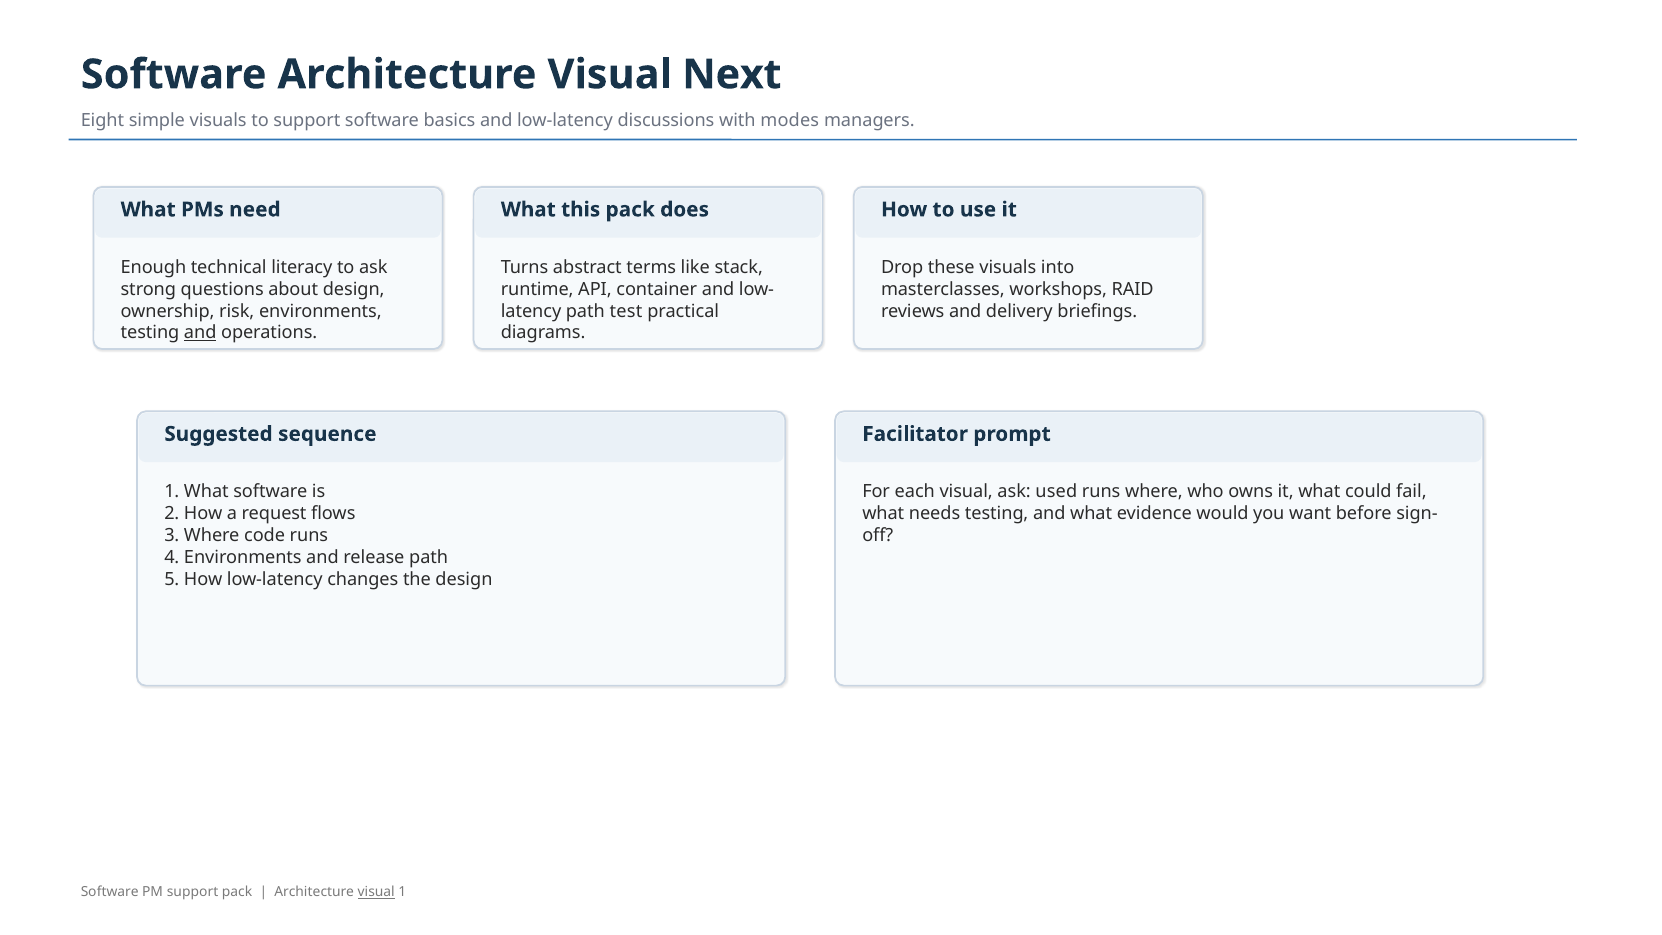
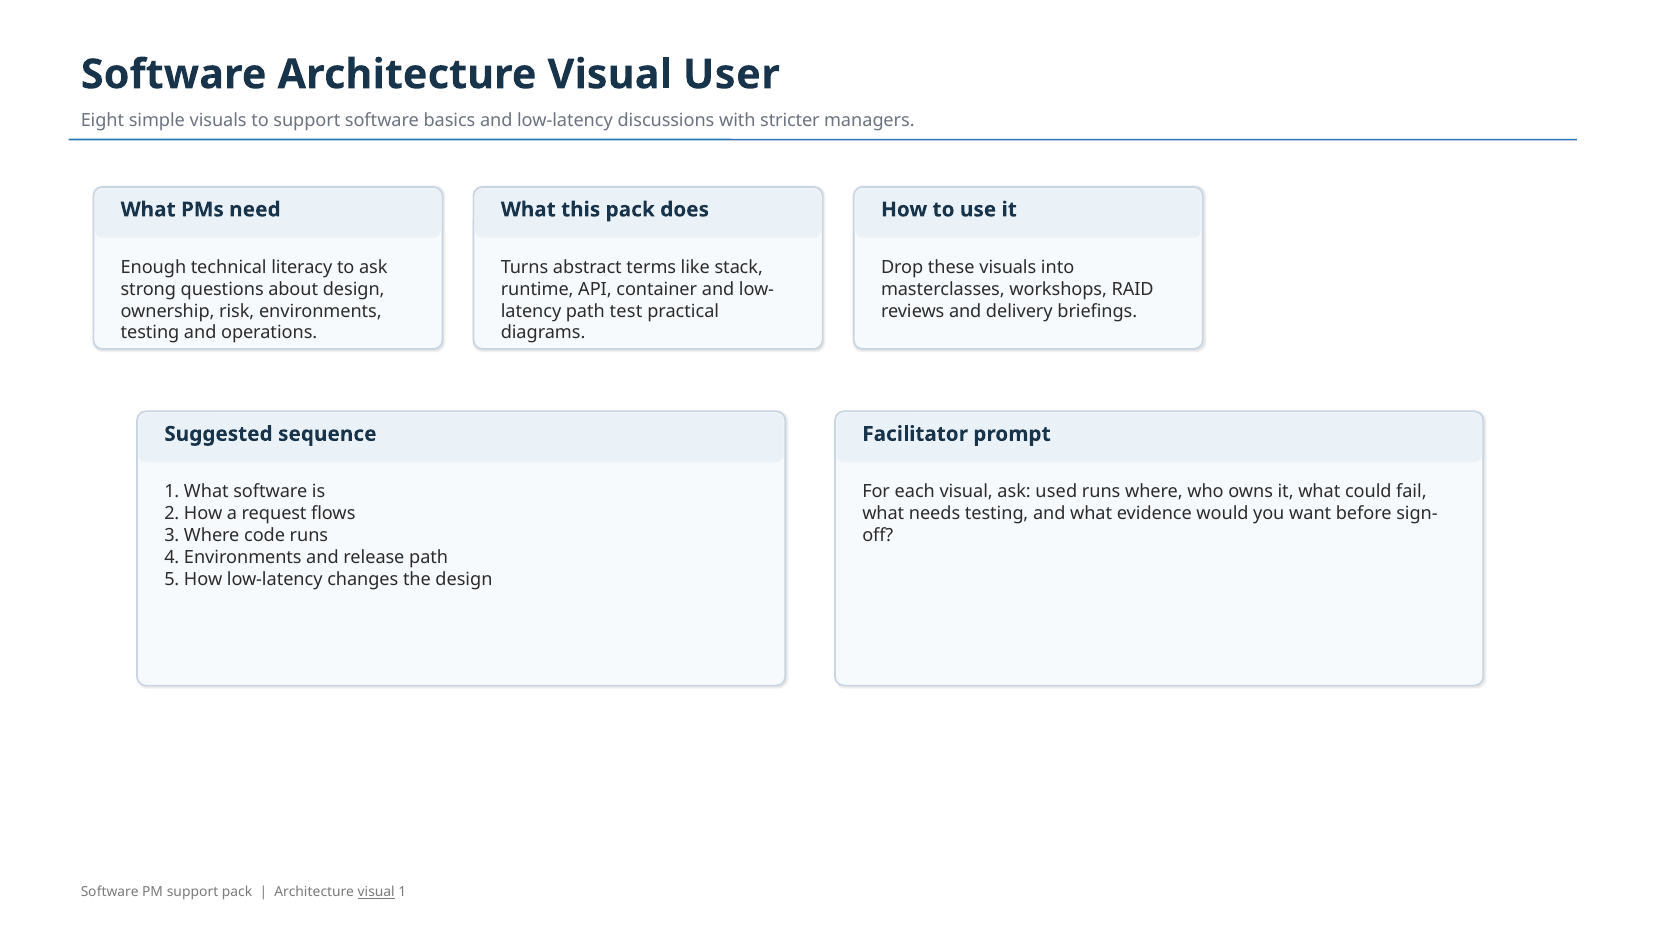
Next: Next -> User (731, 75)
modes: modes -> stricter (790, 121)
and underline: present -> none (200, 333)
